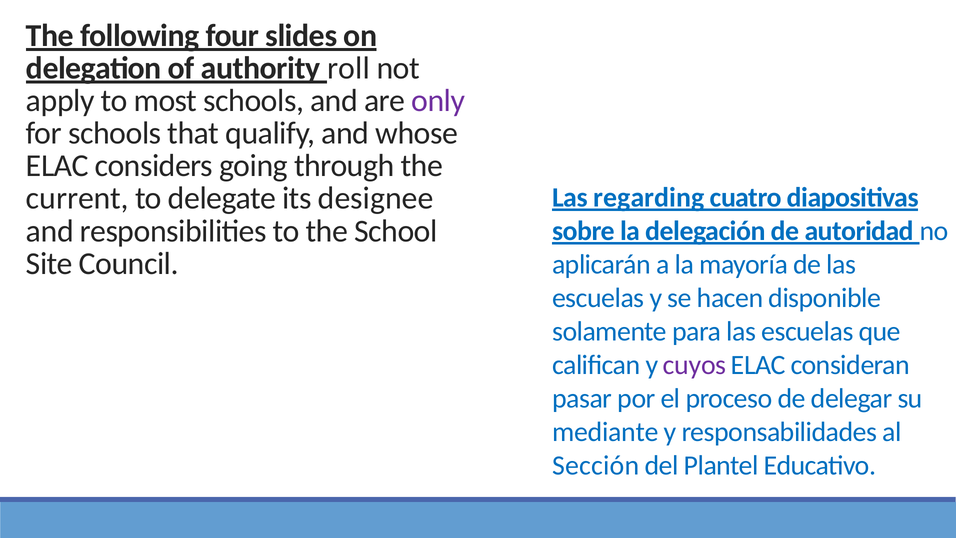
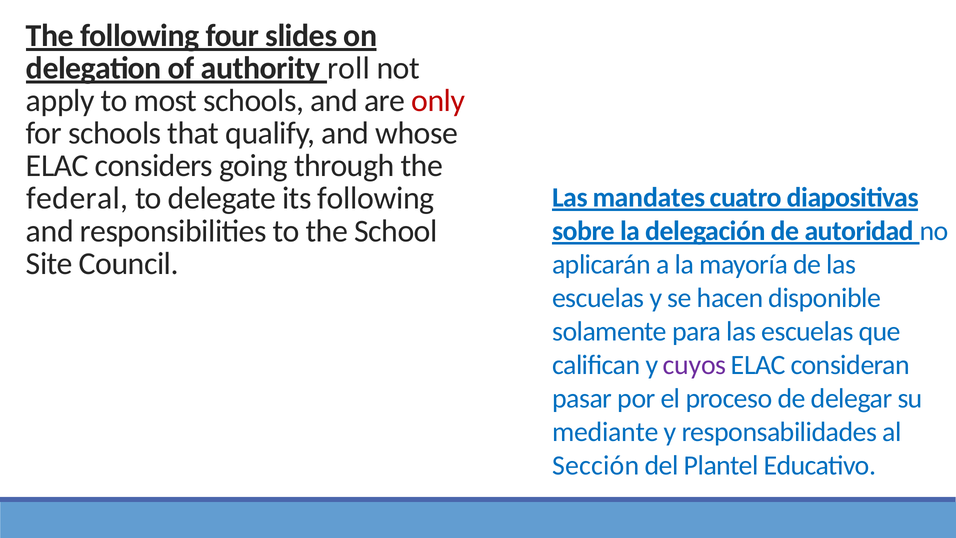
only colour: purple -> red (438, 101)
current: current -> federal (77, 198)
its designee: designee -> following (376, 198)
regarding: regarding -> mandates (649, 198)
